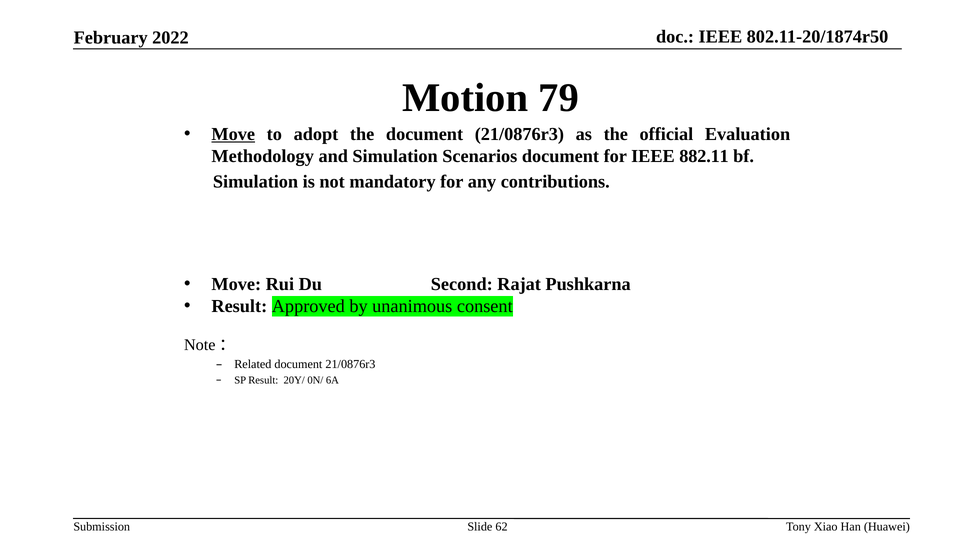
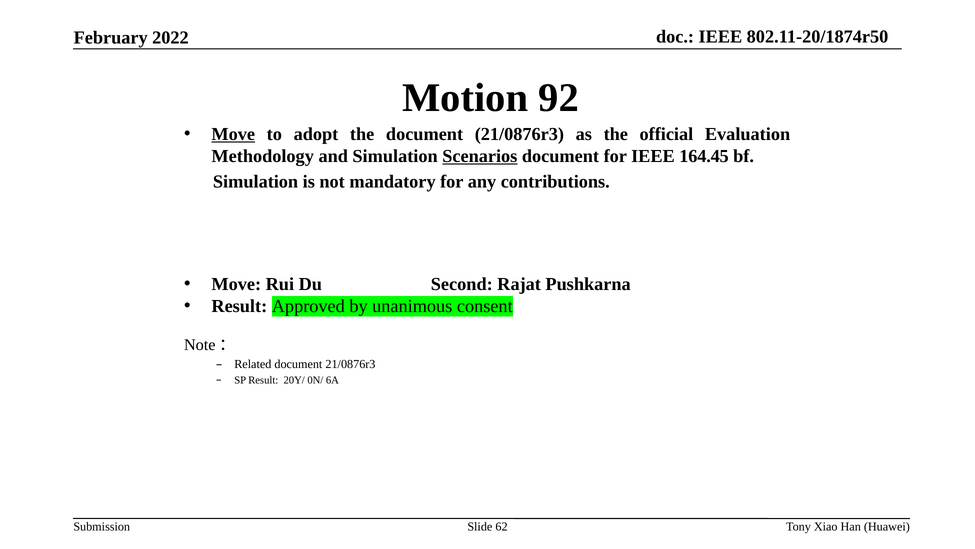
79: 79 -> 92 (559, 98)
Scenarios underline: none -> present (480, 156)
882.11: 882.11 -> 164.45 (704, 156)
